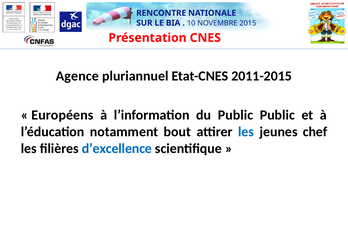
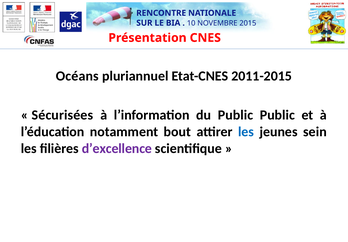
Agence: Agence -> Océans (77, 76)
Européens: Européens -> Sécurisées (62, 115)
chef: chef -> sein (315, 132)
d’excellence colour: blue -> purple (117, 149)
